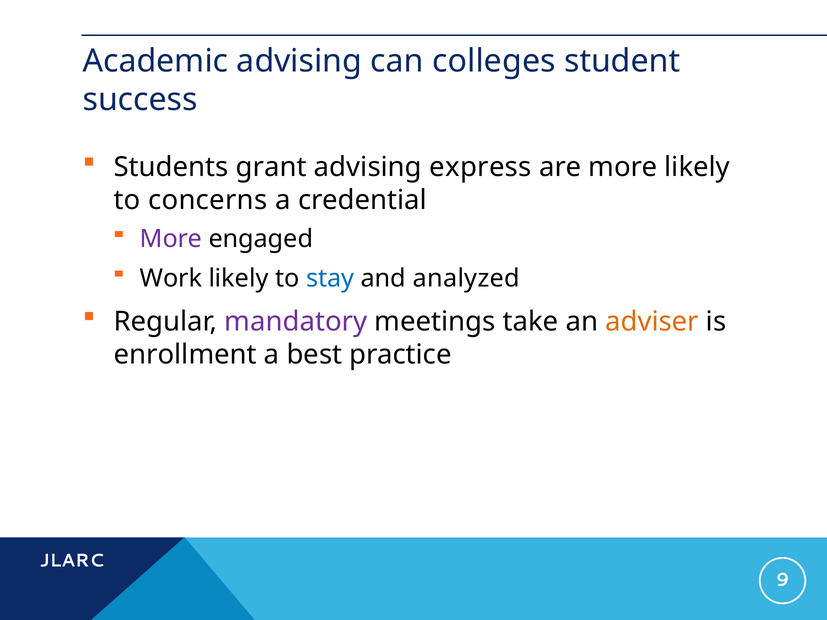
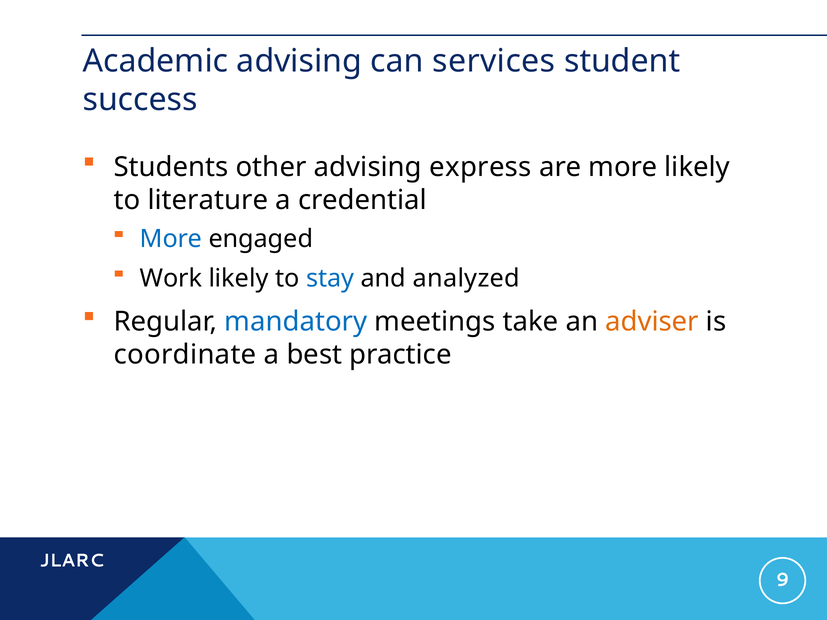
colleges: colleges -> services (494, 61)
grant: grant -> other (271, 167)
concerns: concerns -> literature (208, 200)
More colour: purple -> blue (171, 239)
mandatory colour: purple -> blue (296, 322)
enrollment: enrollment -> coordinate (185, 355)
